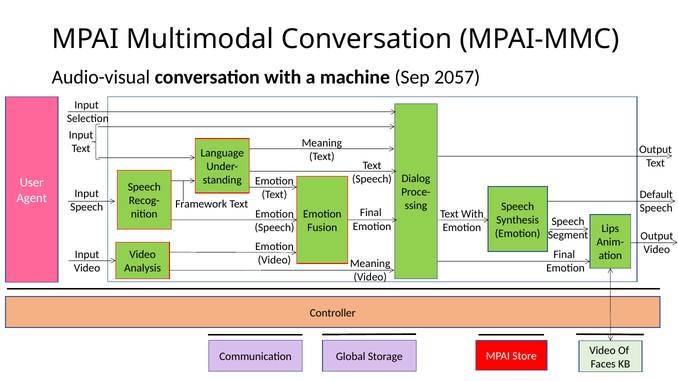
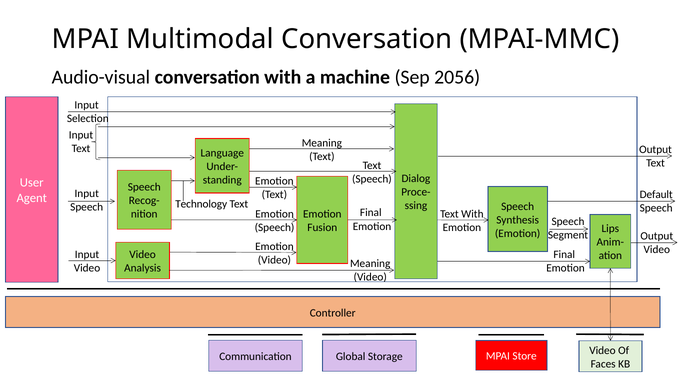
2057: 2057 -> 2056 (457, 77)
Framework: Framework -> Technology (201, 204)
